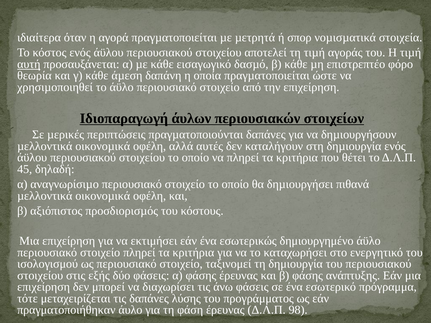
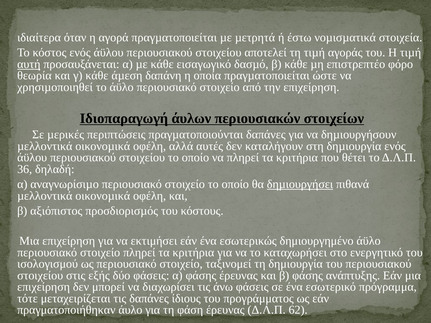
σπορ: σπορ -> έστω (299, 38)
45: 45 -> 36 (25, 169)
δηµιουργήσει underline: none -> present (300, 184)
λύσης: λύσης -> ίδιους (186, 299)
98: 98 -> 62 (298, 310)
